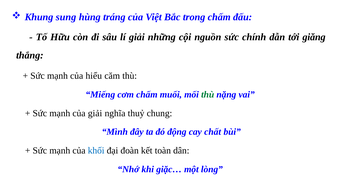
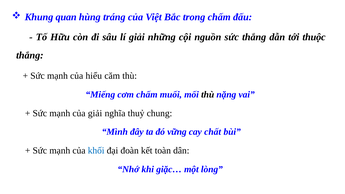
sung: sung -> quan (66, 17)
sức chính: chính -> thắng (254, 37)
giăng: giăng -> thuộc (314, 37)
thù colour: green -> black (208, 95)
động: động -> vững (177, 132)
